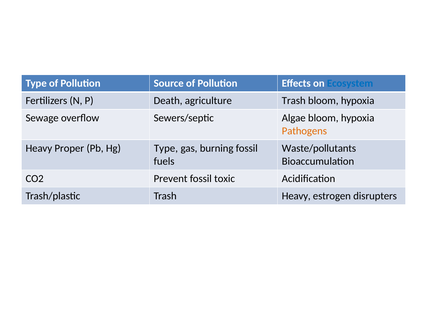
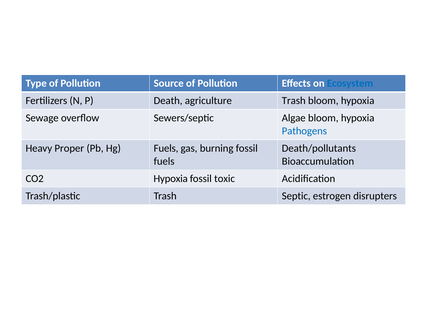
Pathogens colour: orange -> blue (304, 131)
Hg Type: Type -> Fuels (166, 148)
Waste/pollutants: Waste/pollutants -> Death/pollutants (319, 148)
CO2 Prevent: Prevent -> Hypoxia (171, 179)
Trash Heavy: Heavy -> Septic (296, 196)
